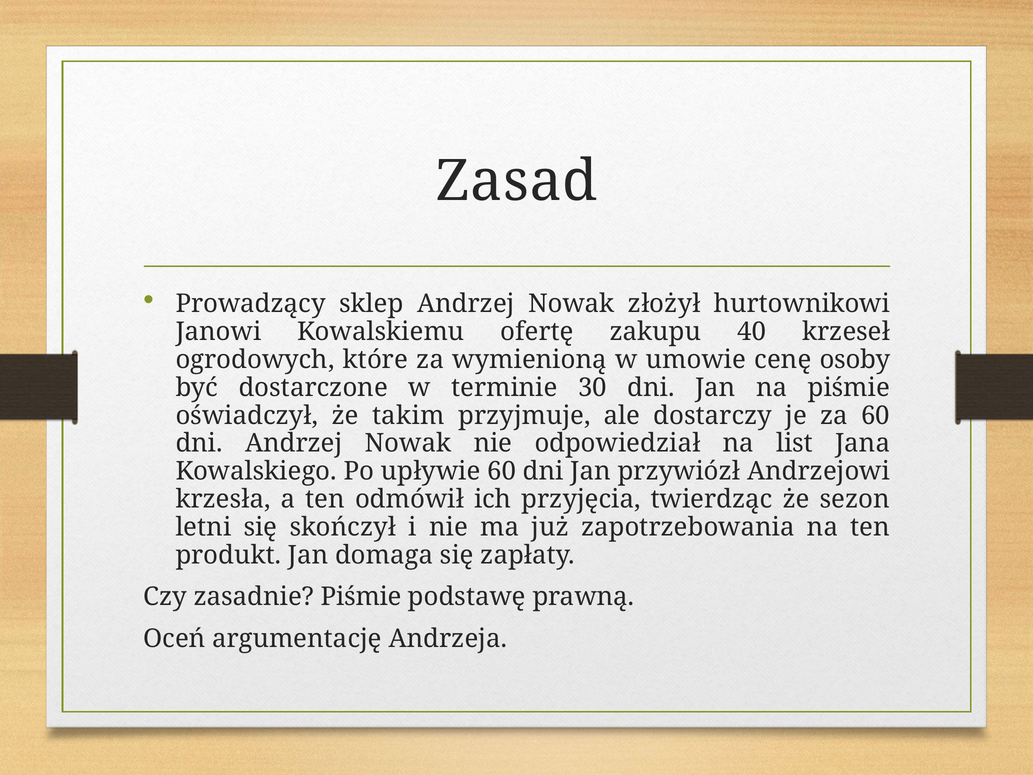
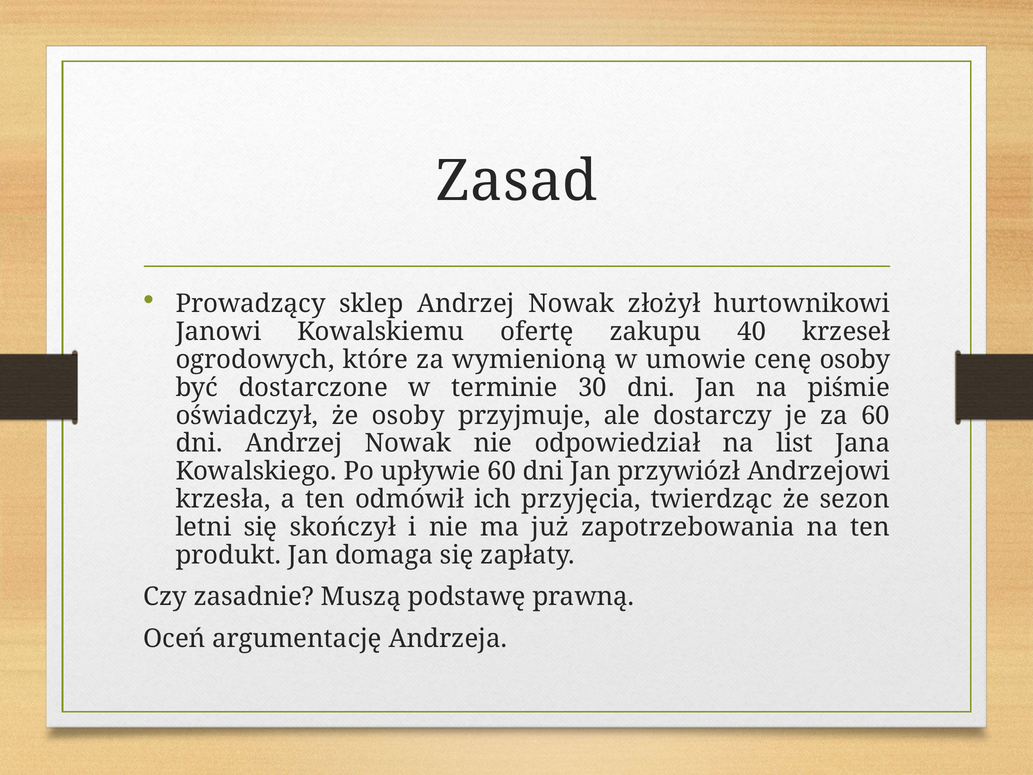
że takim: takim -> osoby (408, 415)
zasadnie Piśmie: Piśmie -> Muszą (361, 597)
